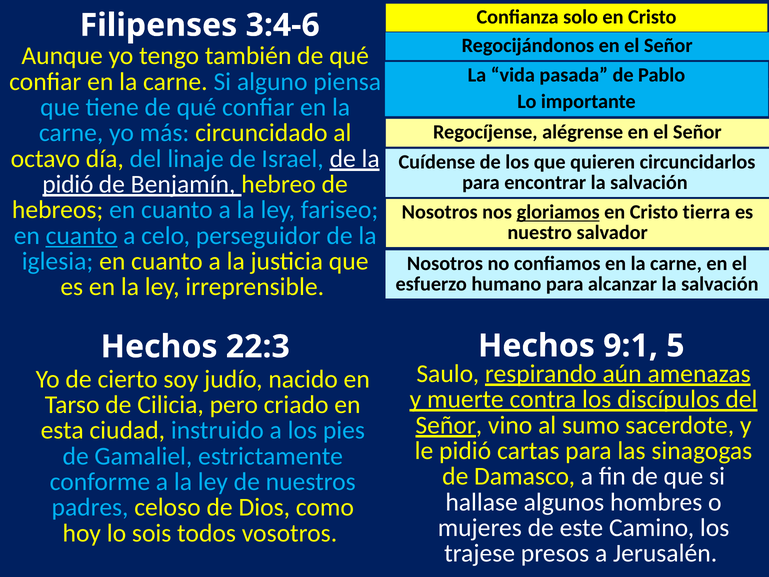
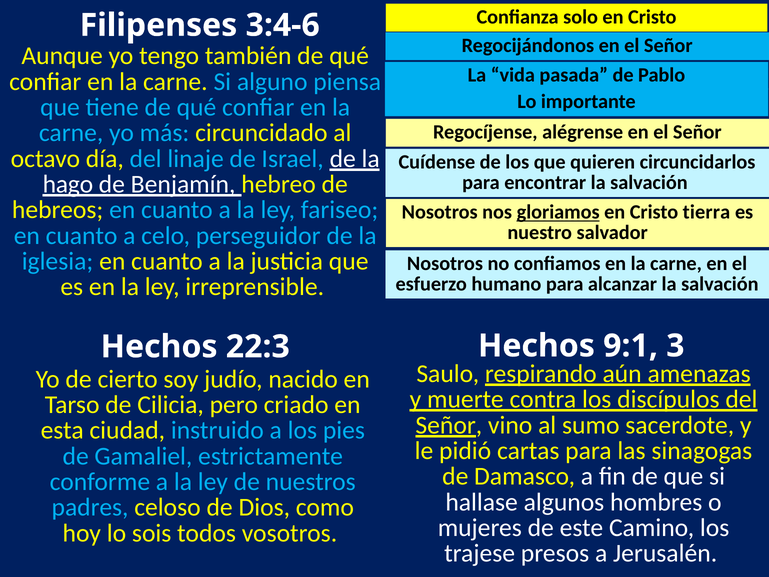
pidió: pidió -> hago (68, 184)
cuanto underline: present -> none (82, 235)
5: 5 -> 3 (675, 346)
